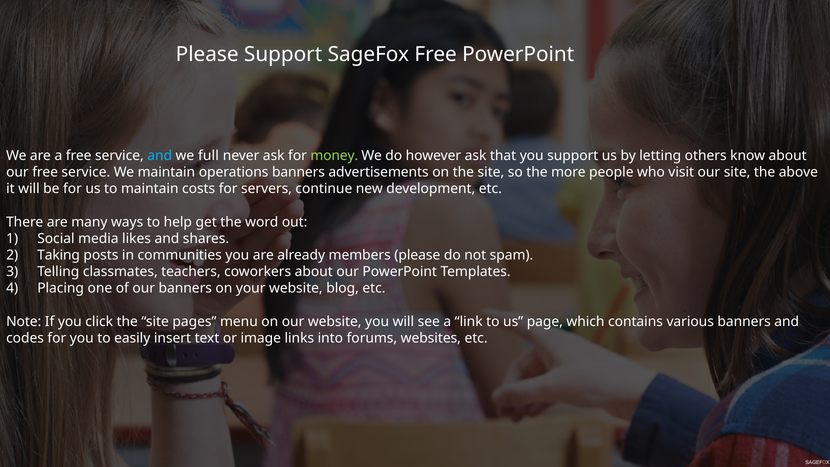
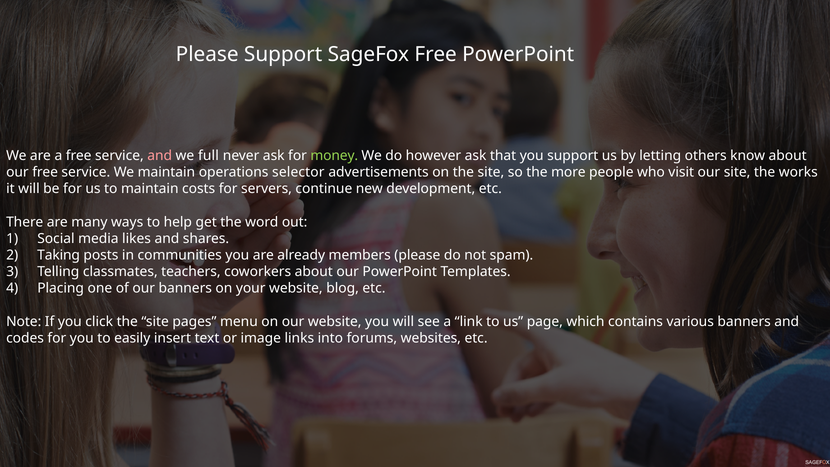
and colour: light blue -> pink (160, 156)
operations banners: banners -> selector (298, 172)
above: above -> works (798, 172)
